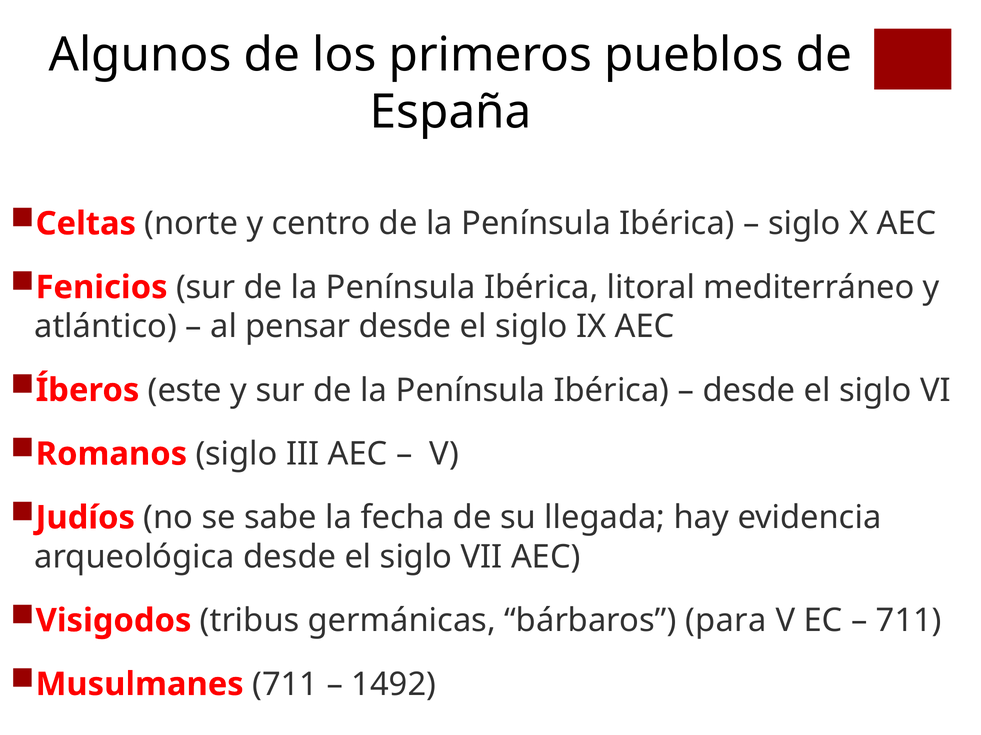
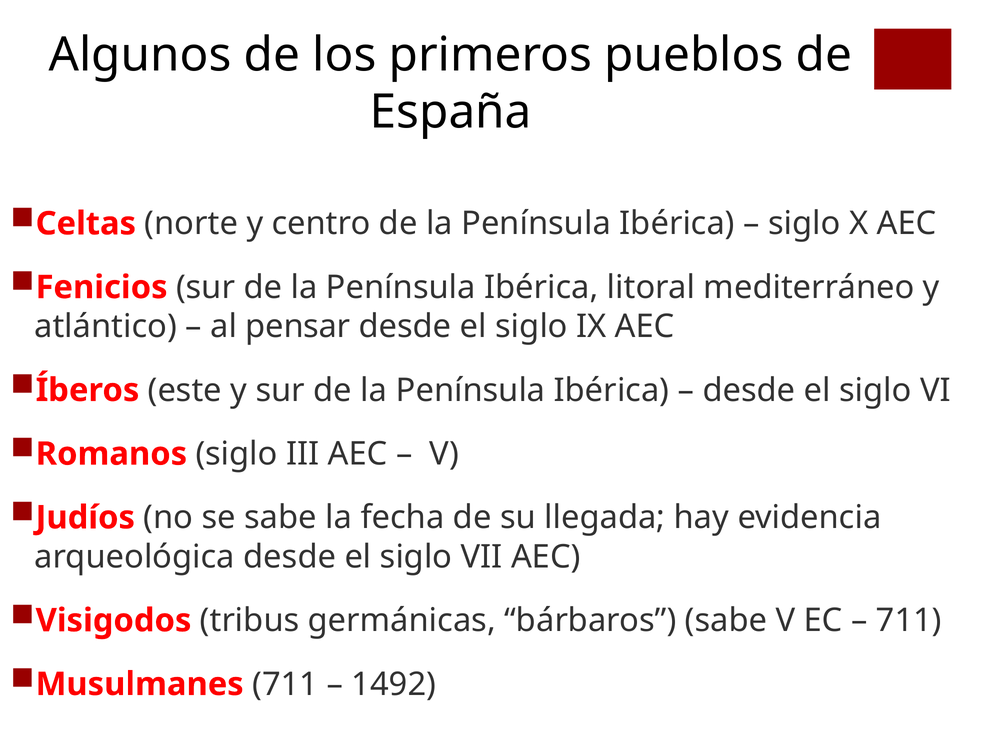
bárbaros para: para -> sabe (726, 621)
